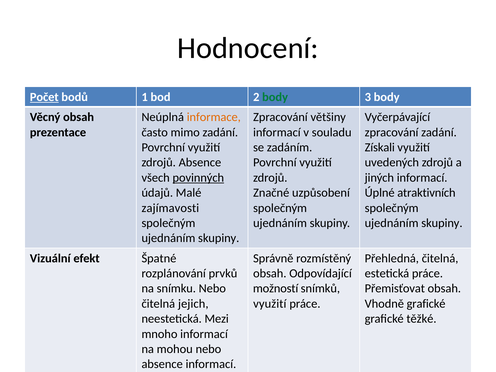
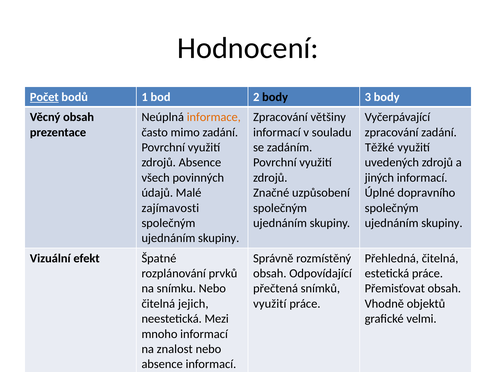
body colour: green -> black (275, 97)
Získali: Získali -> Těžké (380, 147)
povinných underline: present -> none (198, 178)
atraktivních: atraktivních -> dopravního (426, 193)
možností: možností -> přečtená (276, 289)
Vhodně grafické: grafické -> objektů (426, 304)
těžké: těžké -> velmi (421, 319)
mohou: mohou -> znalost (175, 349)
